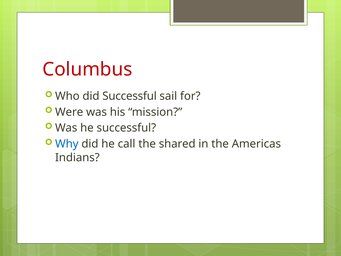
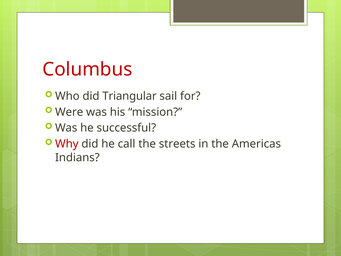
did Successful: Successful -> Triangular (130, 96)
Why colour: blue -> red (67, 144)
shared: shared -> streets (177, 144)
